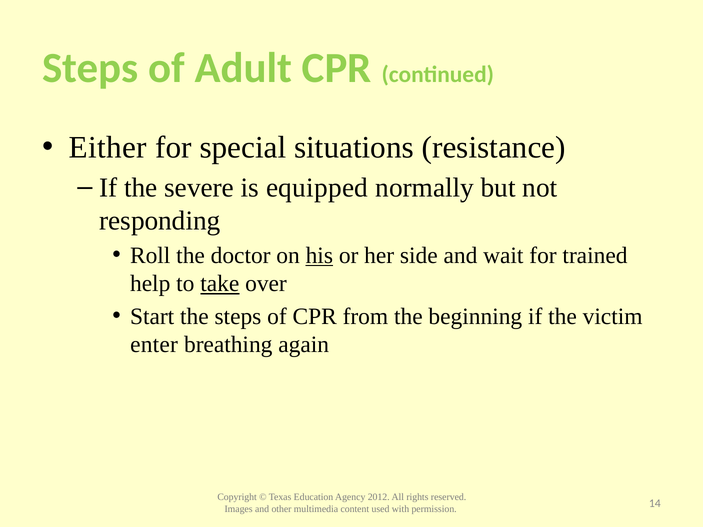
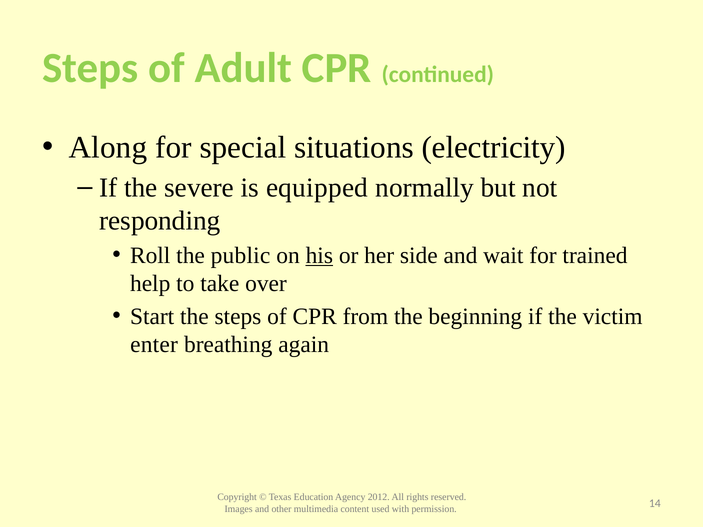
Either: Either -> Along (108, 147)
resistance: resistance -> electricity (494, 147)
doctor: doctor -> public (240, 256)
take underline: present -> none (220, 284)
